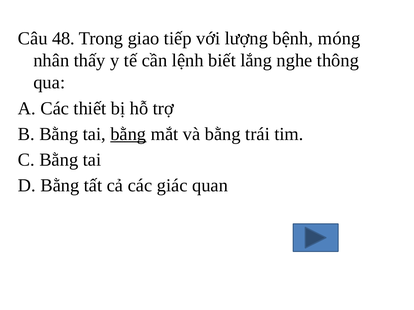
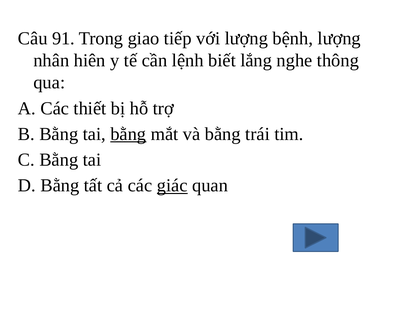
48: 48 -> 91 (63, 39)
bệnh móng: móng -> lượng (339, 39)
thấy: thấy -> hiên (90, 61)
giác underline: none -> present (172, 186)
